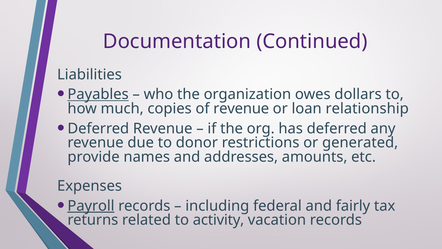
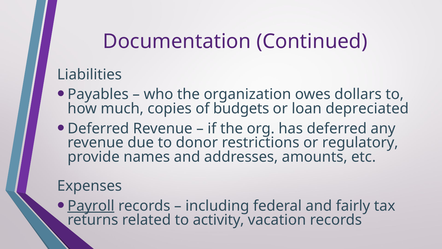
Payables underline: present -> none (98, 94)
of revenue: revenue -> budgets (241, 108)
relationship: relationship -> depreciated (367, 108)
generated: generated -> regulatory (360, 142)
